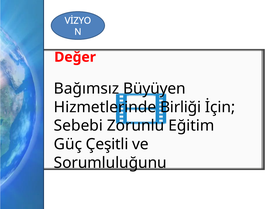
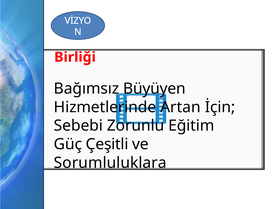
Değer: Değer -> Birliği (75, 57)
Birliği: Birliği -> Artan (180, 107)
Sorumluluğunu: Sorumluluğunu -> Sorumluluklara (110, 163)
